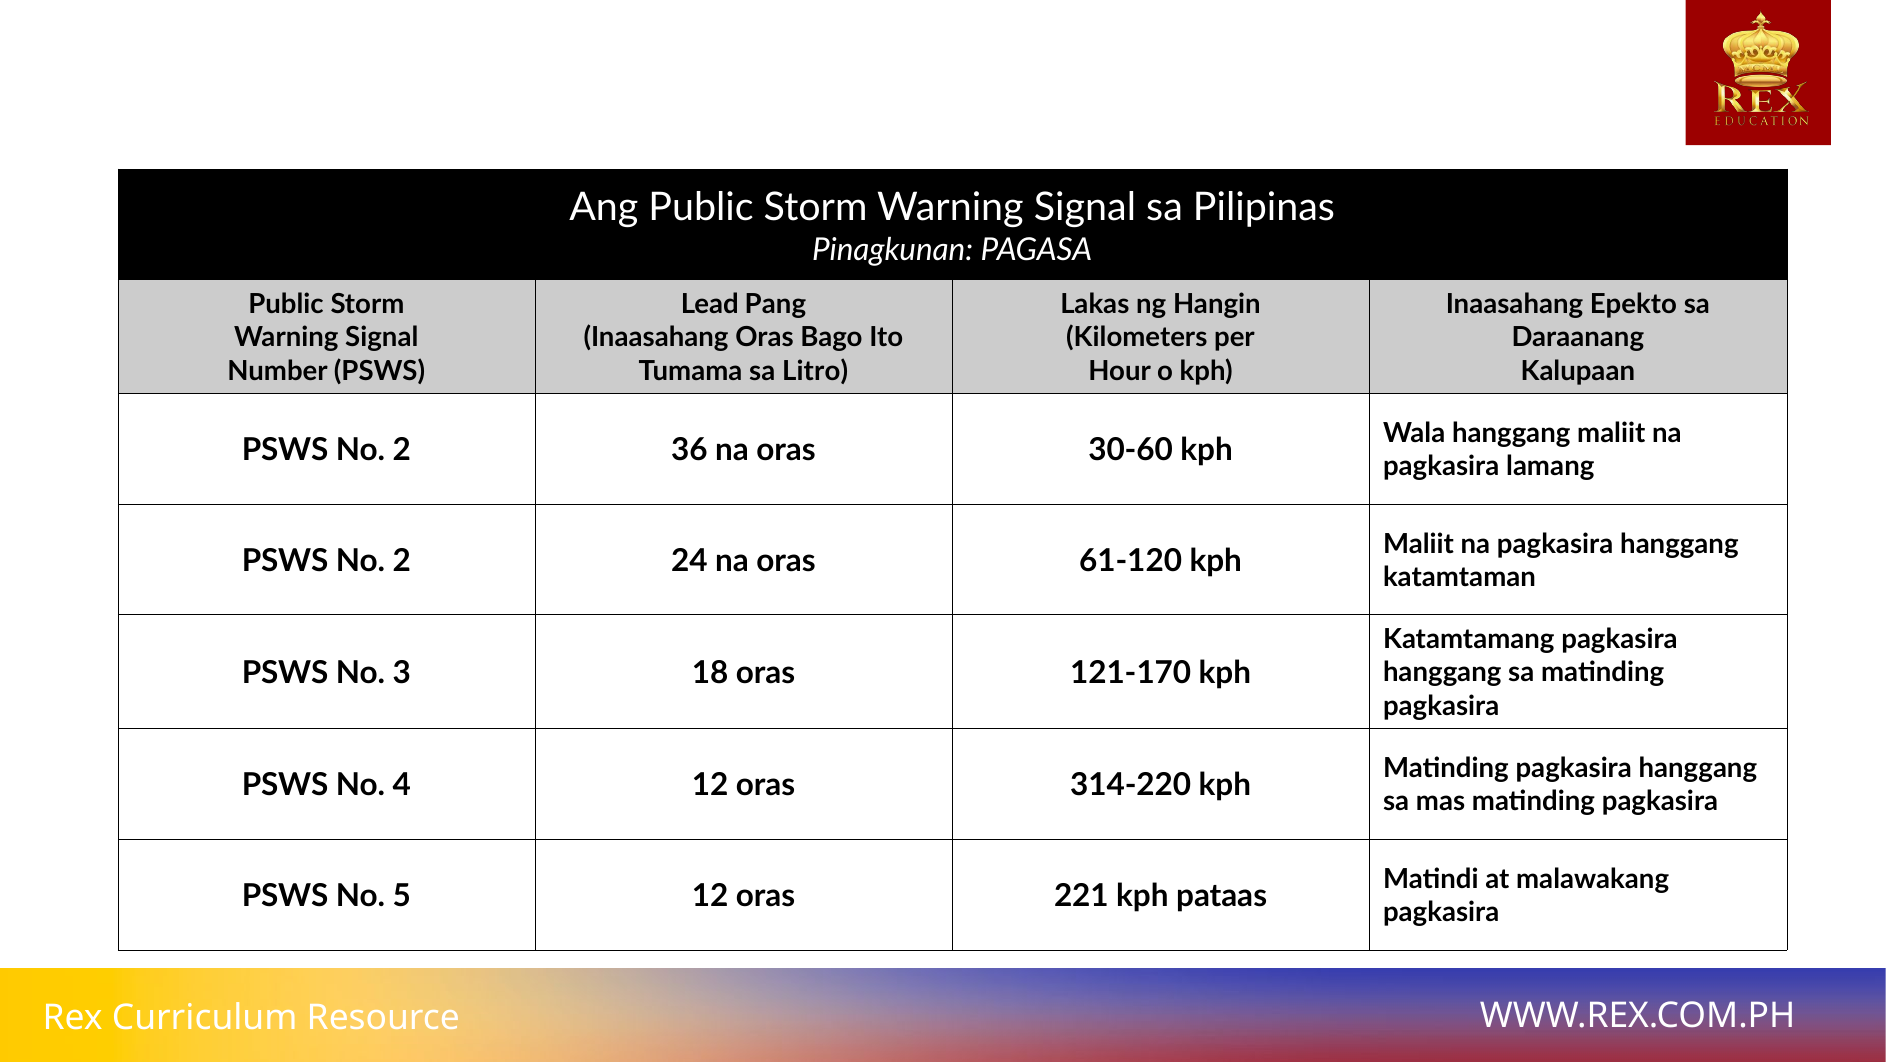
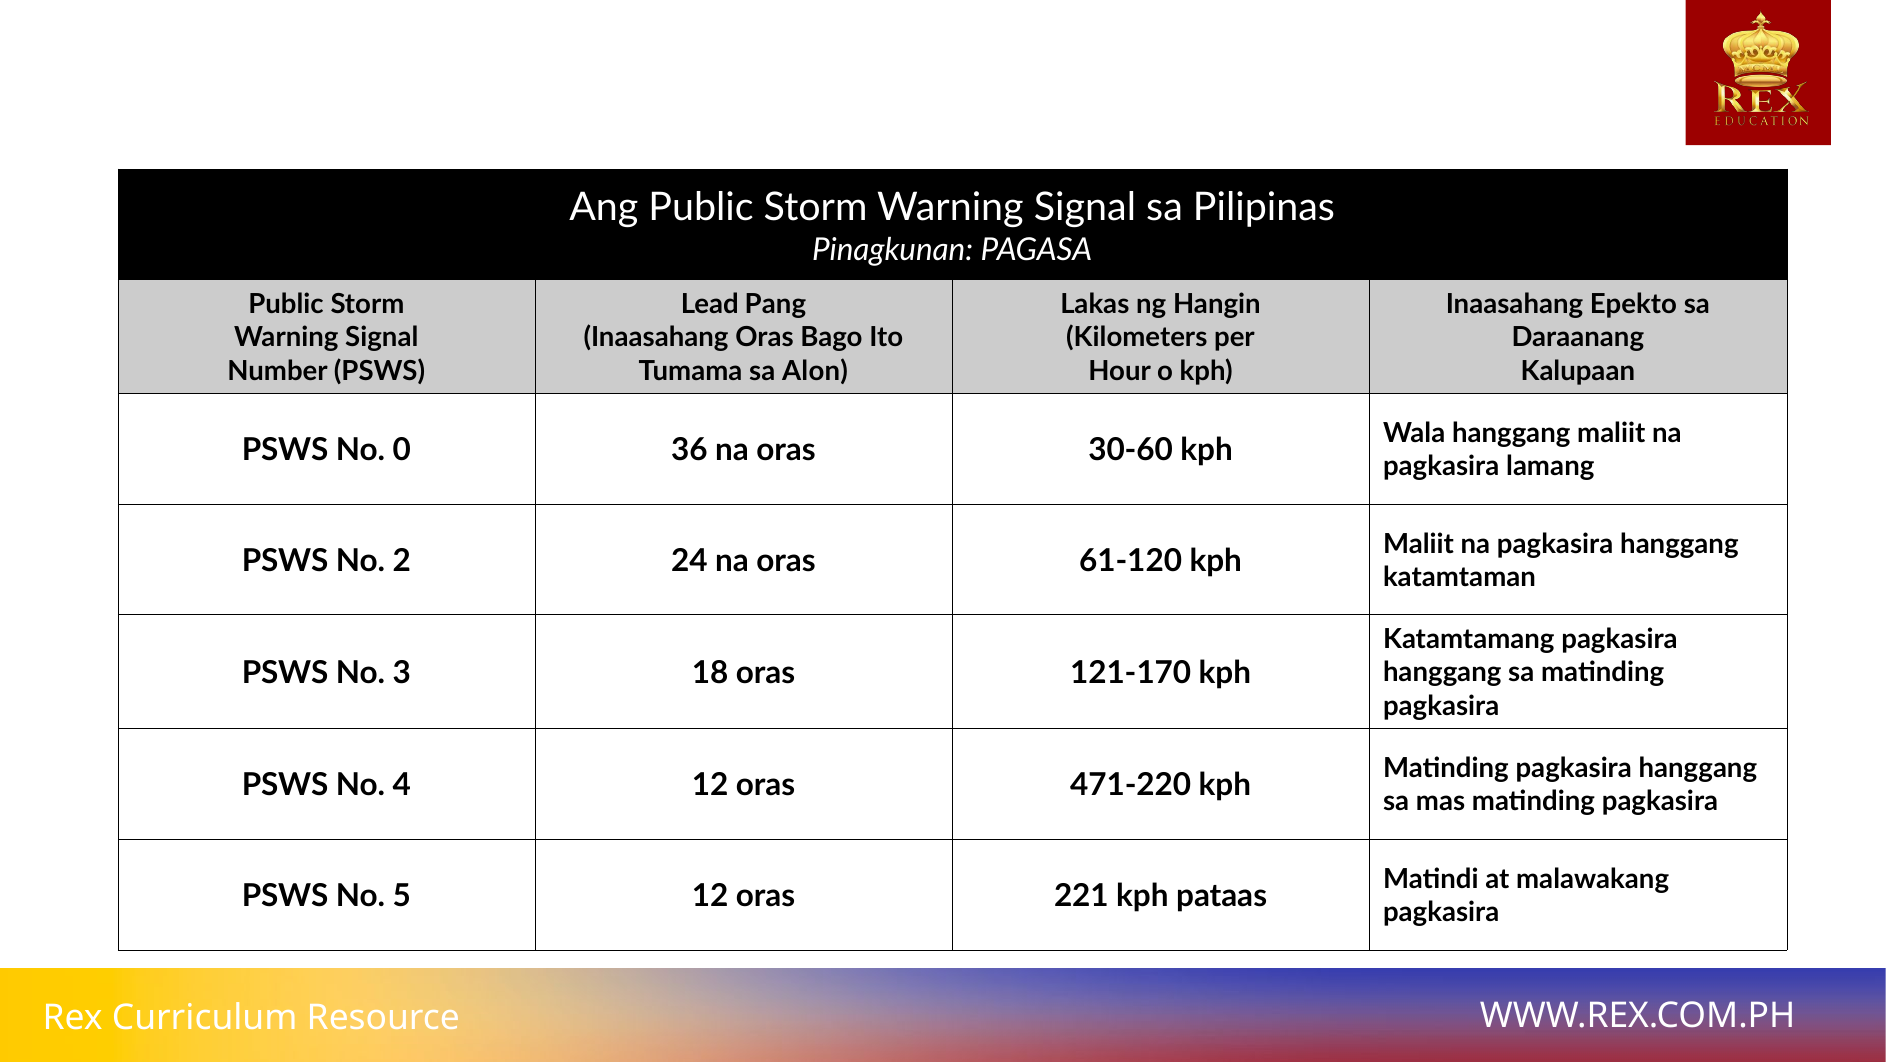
Litro: Litro -> Alon (815, 371)
2: 2 -> 0 (402, 450)
314-220: 314-220 -> 471-220 (1131, 785)
